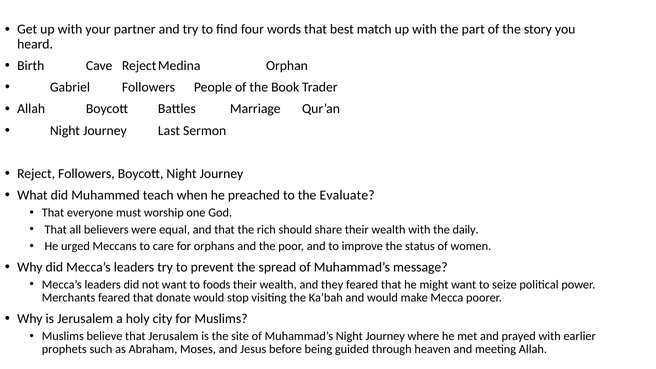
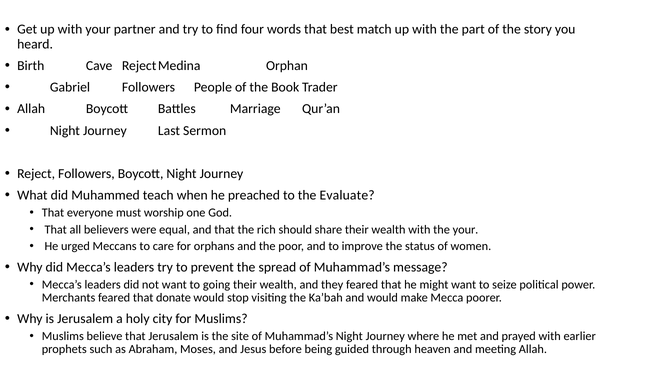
the daily: daily -> your (466, 229)
foods: foods -> going (217, 284)
